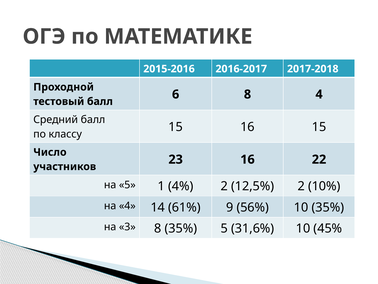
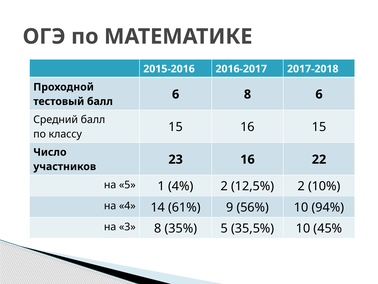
8 4: 4 -> 6 (319, 94)
10 35%: 35% -> 94% (328, 207)
31,6%: 31,6% -> 35,5% (253, 228)
